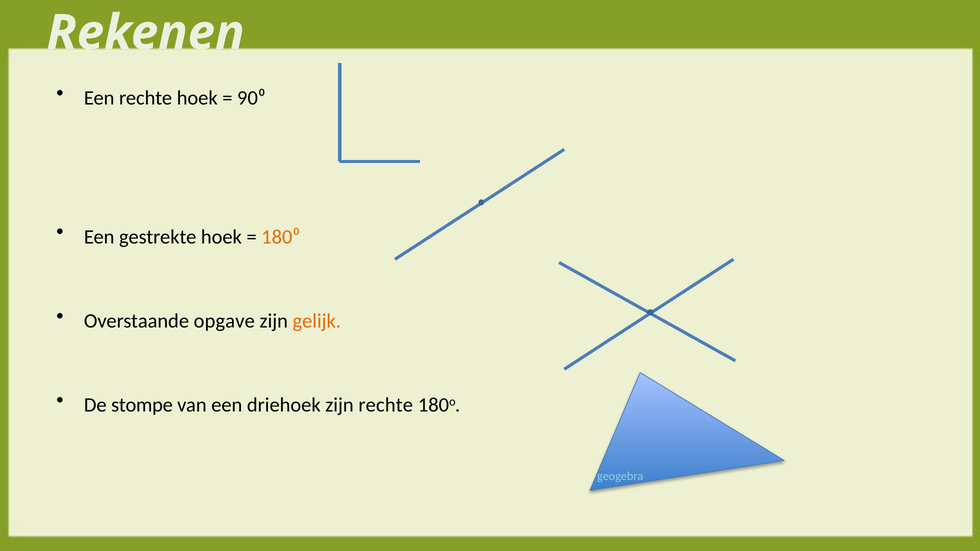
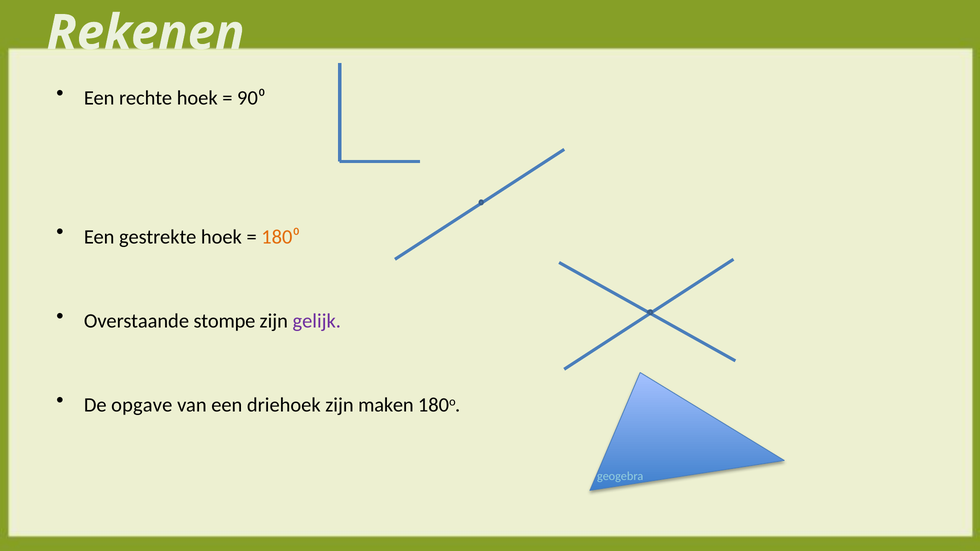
opgave: opgave -> stompe (224, 321)
gelijk colour: orange -> purple (317, 321)
stompe: stompe -> opgave (142, 405)
zijn rechte: rechte -> maken (386, 405)
